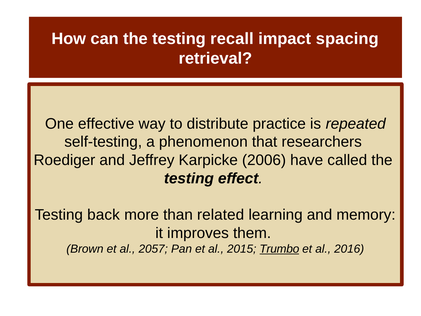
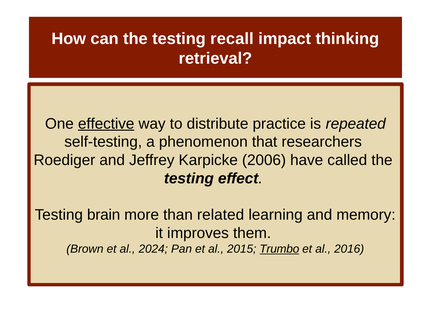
spacing: spacing -> thinking (347, 39)
effective underline: none -> present (106, 124)
back: back -> brain (104, 215)
2057: 2057 -> 2024 (153, 249)
